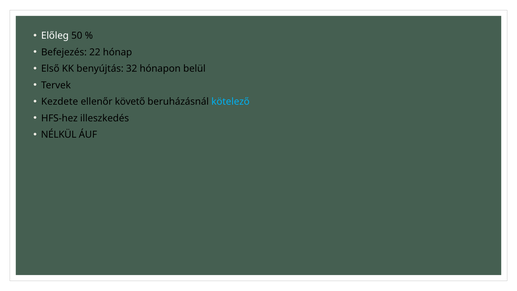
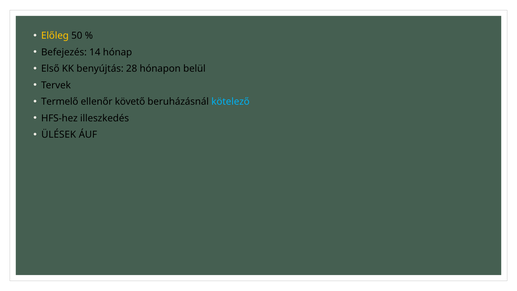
Előleg colour: white -> yellow (55, 36)
22: 22 -> 14 (95, 52)
32: 32 -> 28 (132, 69)
Kezdete: Kezdete -> Termelő (60, 102)
NÉLKÜL: NÉLKÜL -> ÜLÉSEK (59, 135)
